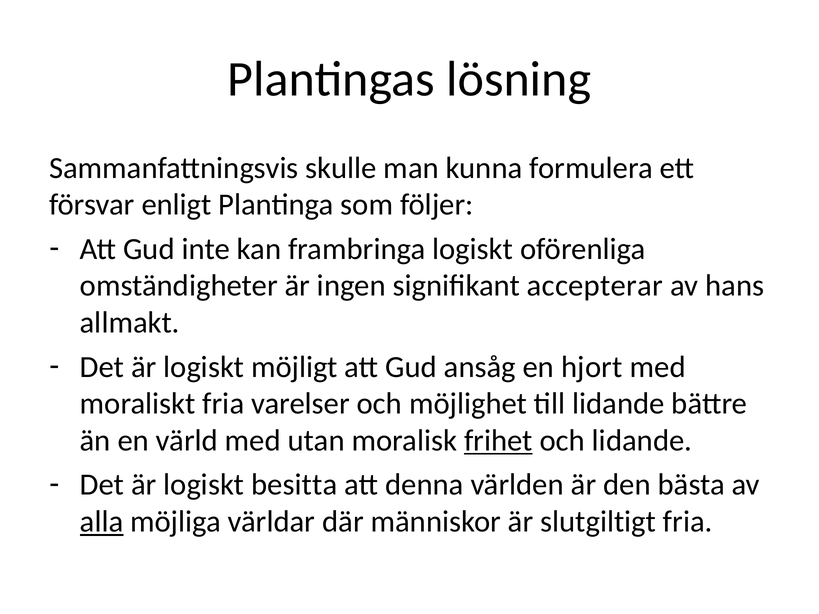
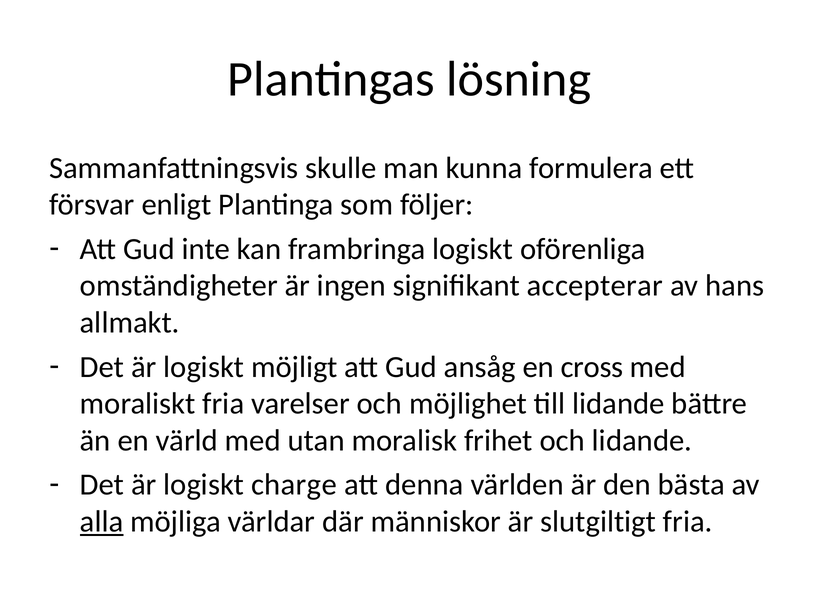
hjort: hjort -> cross (592, 367)
frihet underline: present -> none (498, 441)
besitta: besitta -> charge (294, 485)
